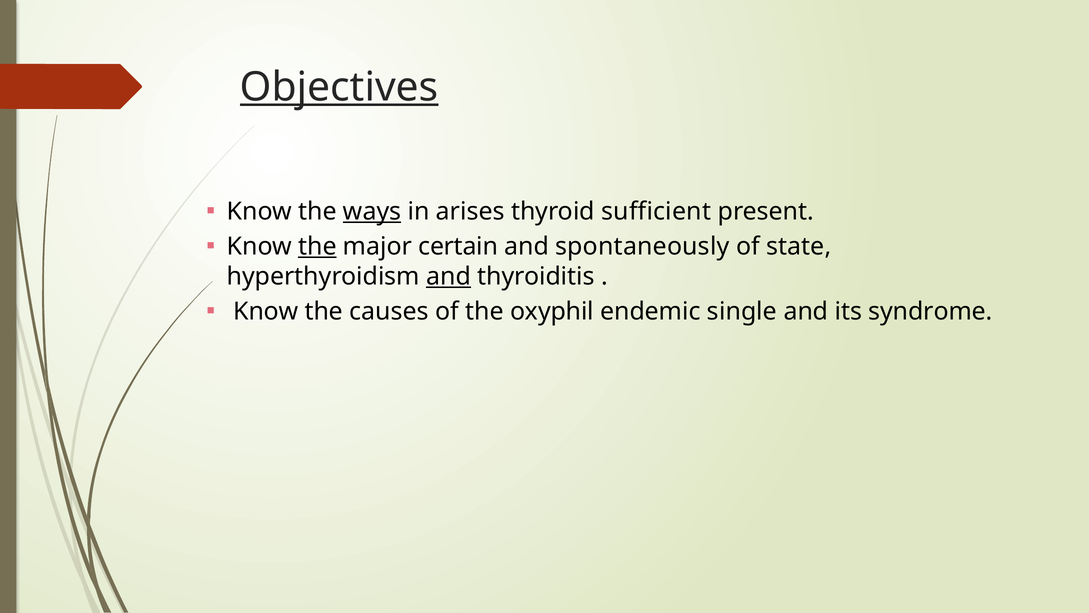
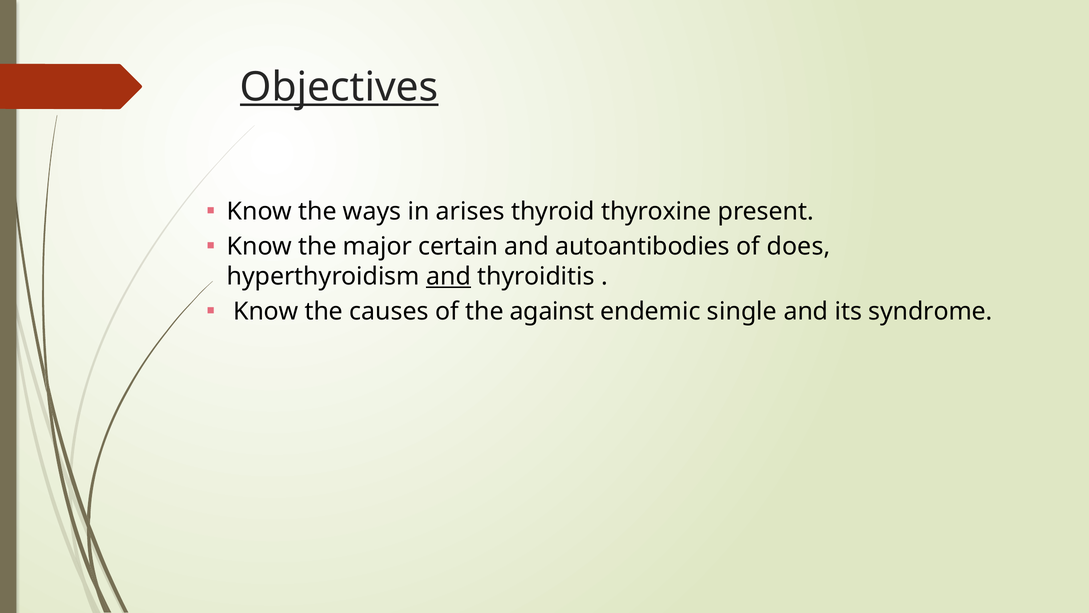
ways underline: present -> none (372, 211)
sufficient: sufficient -> thyroxine (656, 211)
the underline: present -> none (317, 246)
spontaneously: spontaneously -> autoantibodies (643, 246)
state: state -> does (799, 246)
oxyphil: oxyphil -> against (552, 311)
